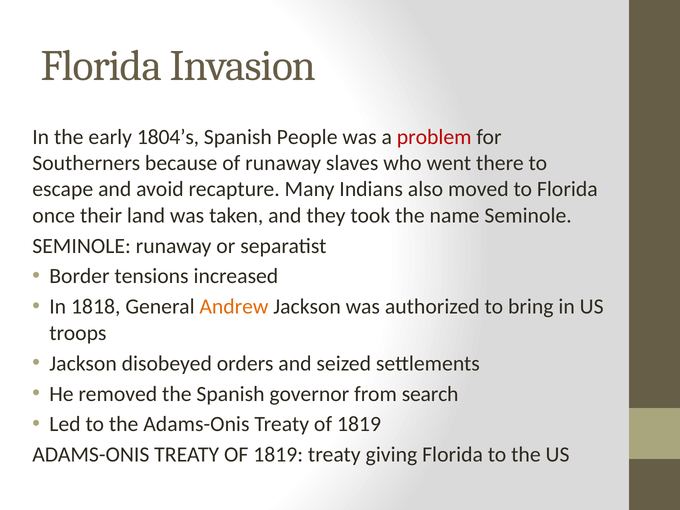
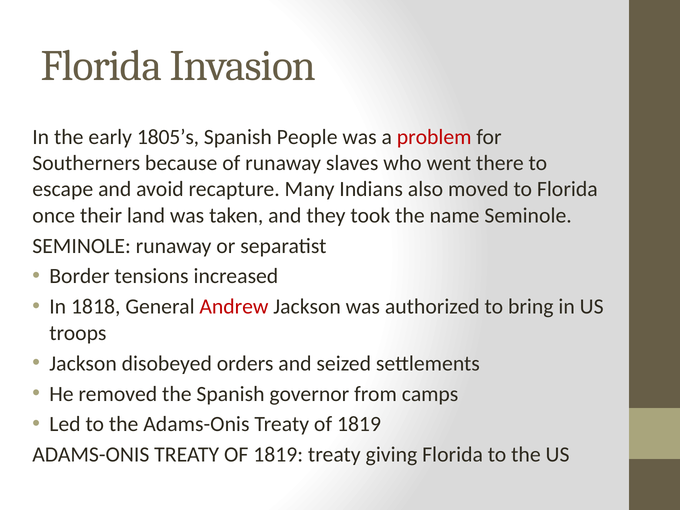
1804’s: 1804’s -> 1805’s (168, 137)
Andrew colour: orange -> red (234, 307)
search: search -> camps (430, 394)
